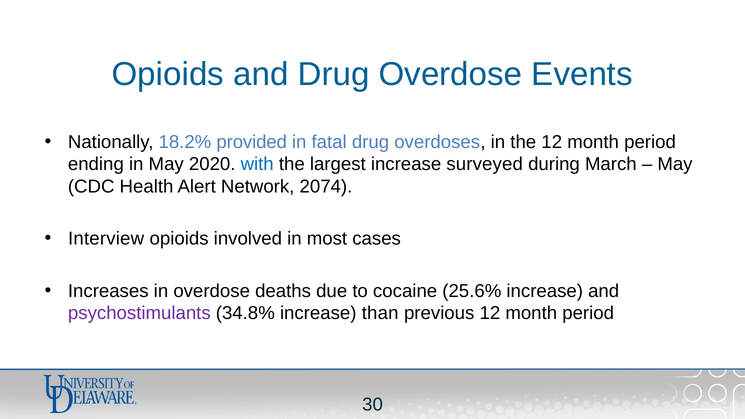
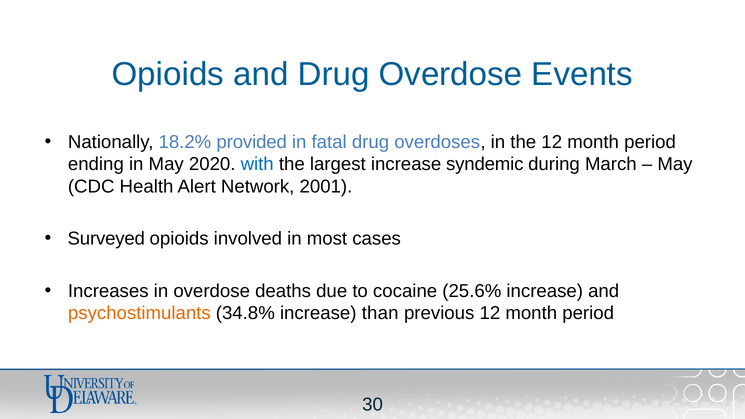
surveyed: surveyed -> syndemic (485, 164)
2074: 2074 -> 2001 (326, 187)
Interview: Interview -> Surveyed (106, 239)
psychostimulants colour: purple -> orange (139, 313)
